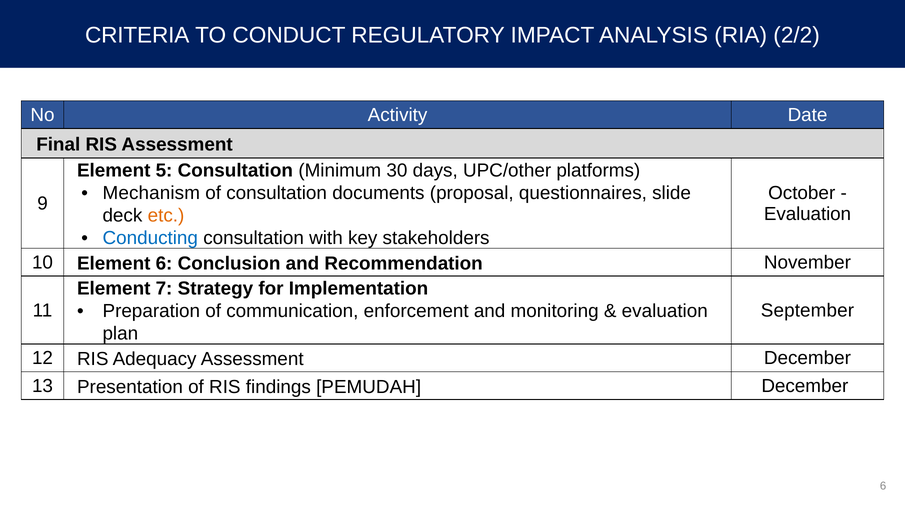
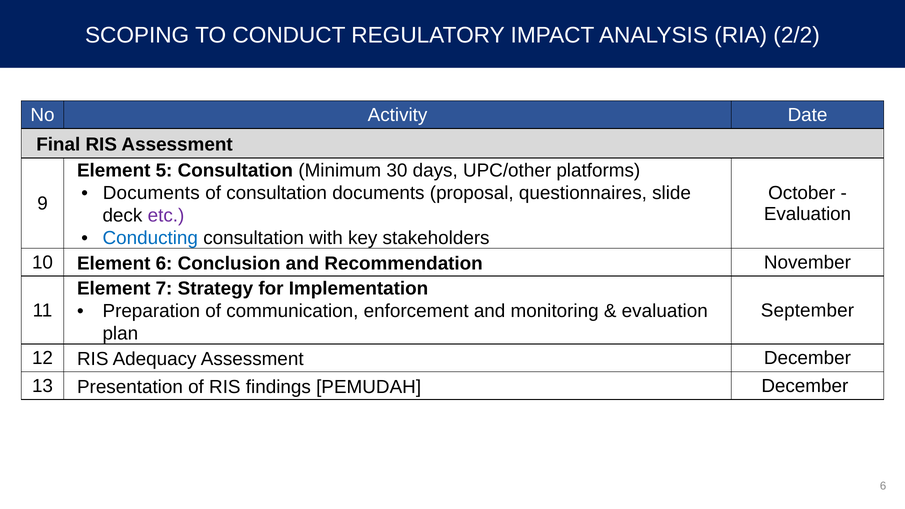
CRITERIA: CRITERIA -> SCOPING (137, 36)
Mechanism: Mechanism -> Documents (151, 193)
etc colour: orange -> purple (166, 216)
